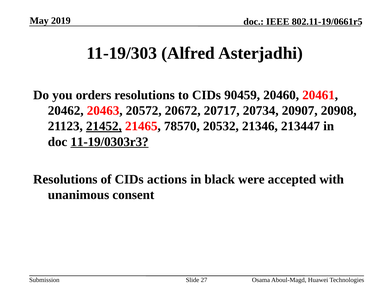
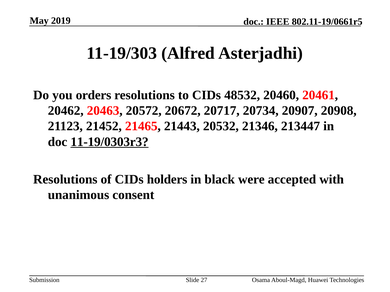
90459: 90459 -> 48532 (242, 95)
21452 underline: present -> none (104, 126)
78570: 78570 -> 21443 (182, 126)
actions: actions -> holders (167, 180)
